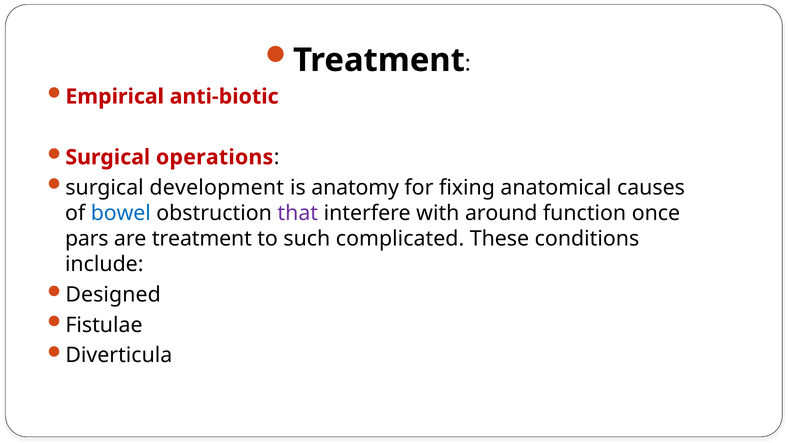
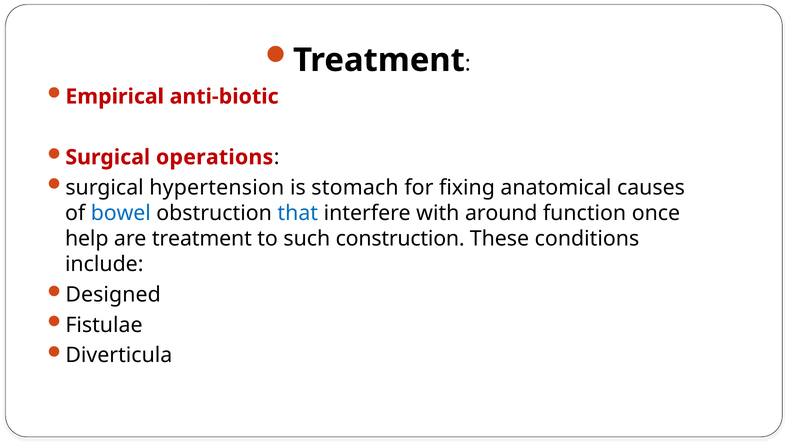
development: development -> hypertension (217, 188)
anatomy: anatomy -> stomach (355, 188)
that colour: purple -> blue (298, 213)
pars: pars -> help (87, 239)
complicated: complicated -> construction (400, 239)
